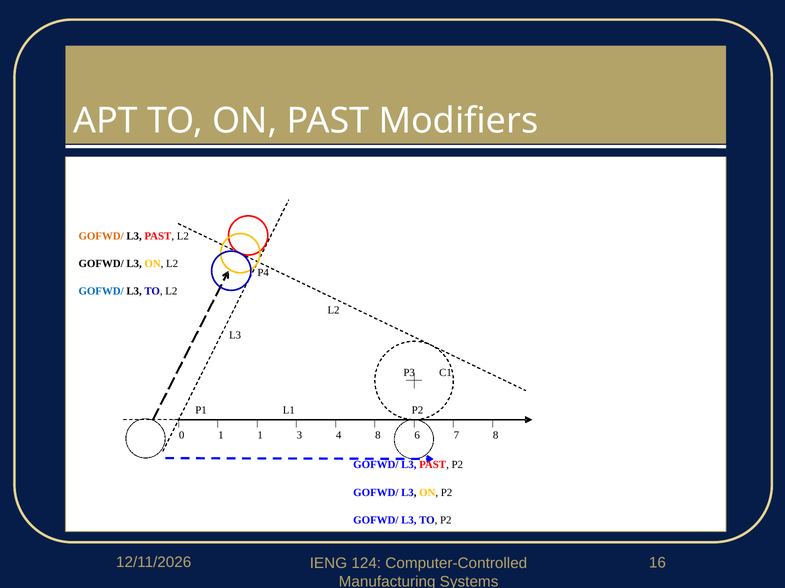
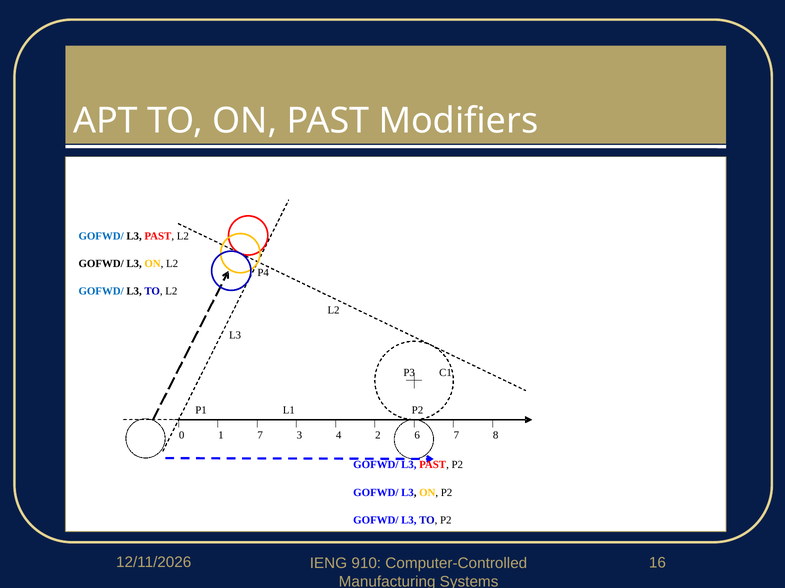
GOFWD/ colour: orange -> blue (101, 236)
1 1: 1 -> 7 (260, 436)
4 8: 8 -> 2 (378, 436)
124: 124 -> 910 (366, 564)
